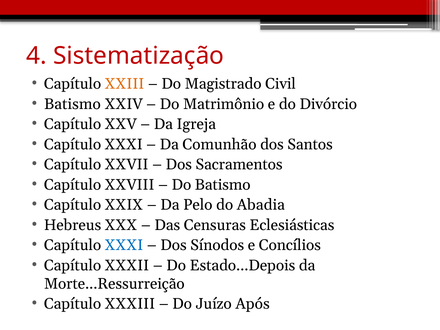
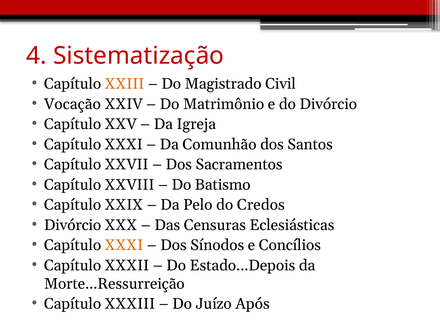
Batismo: Batismo -> Vocação (72, 104)
Abadia: Abadia -> Credos (261, 205)
Hebreus: Hebreus -> Divórcio (73, 225)
XXXI colour: blue -> orange (124, 245)
